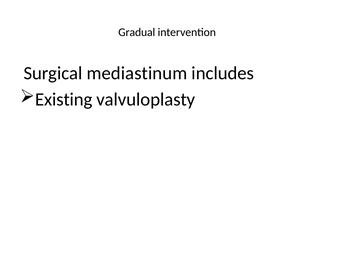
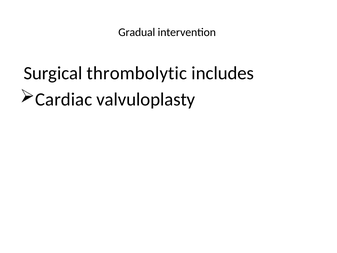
mediastinum: mediastinum -> thrombolytic (137, 73)
Existing: Existing -> Cardiac (64, 99)
